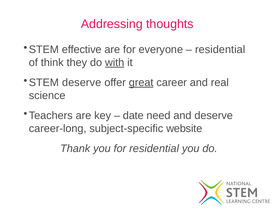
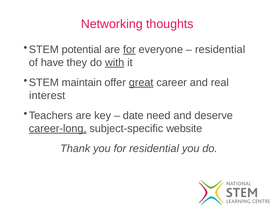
Addressing: Addressing -> Networking (112, 24)
effective: effective -> potential (82, 49)
for underline: none -> present (129, 49)
think: think -> have (52, 62)
STEM deserve: deserve -> maintain (82, 82)
science: science -> interest (47, 95)
career-long underline: none -> present (58, 128)
